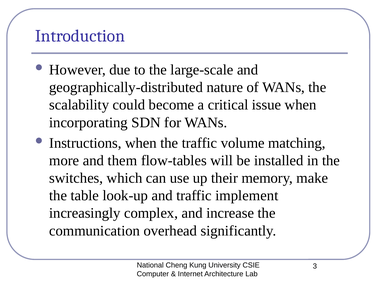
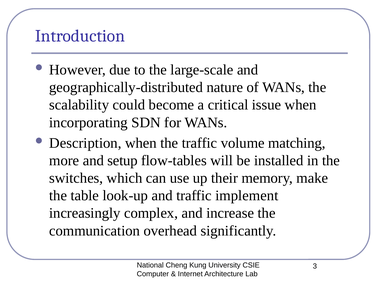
Instructions: Instructions -> Description (85, 143)
them: them -> setup (123, 160)
